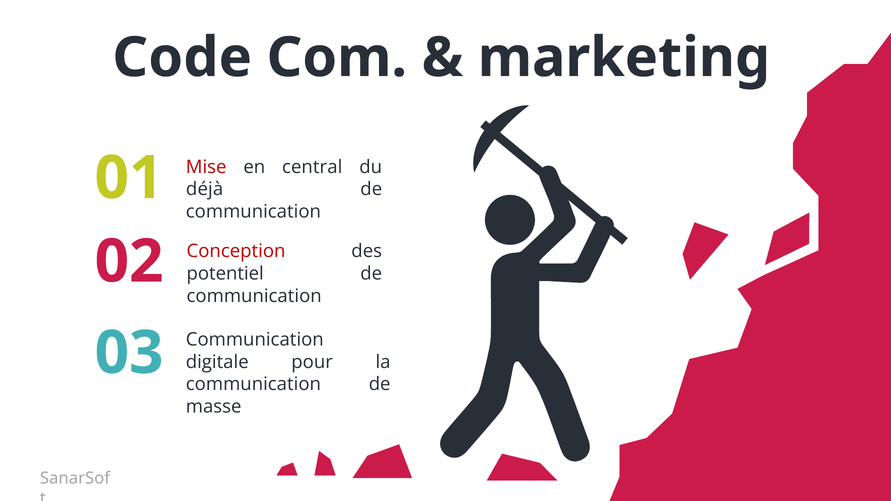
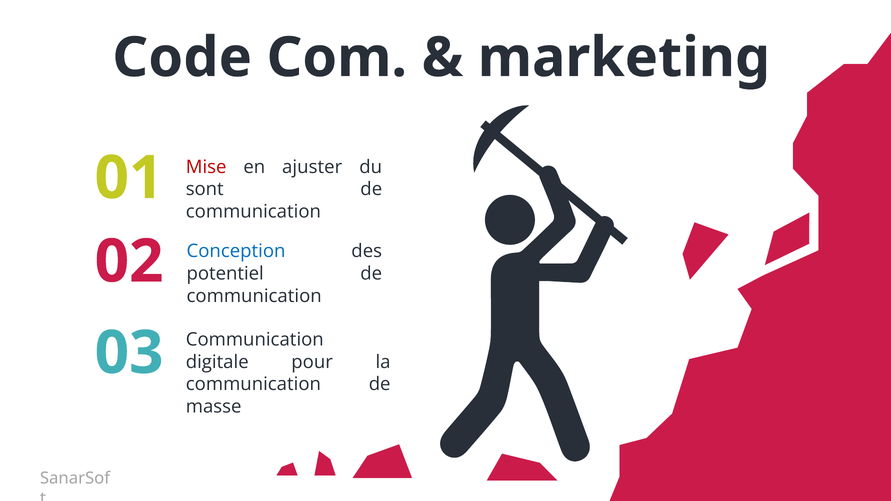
central: central -> ajuster (312, 167)
déjà: déjà -> sont (205, 189)
Conception colour: red -> blue (236, 251)
